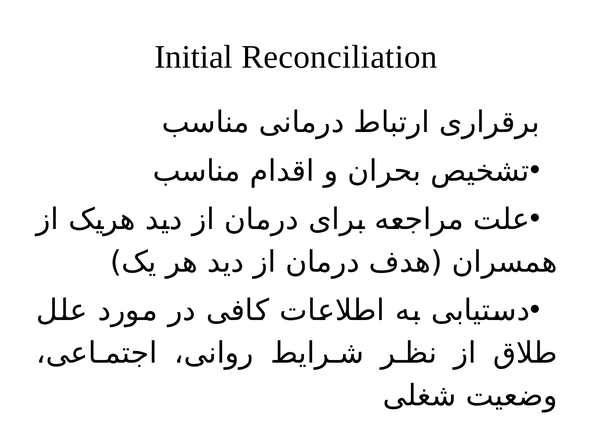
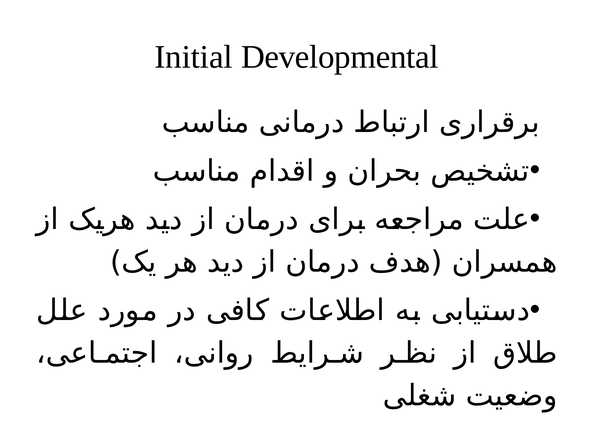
Reconciliation: Reconciliation -> Developmental (340, 57)
